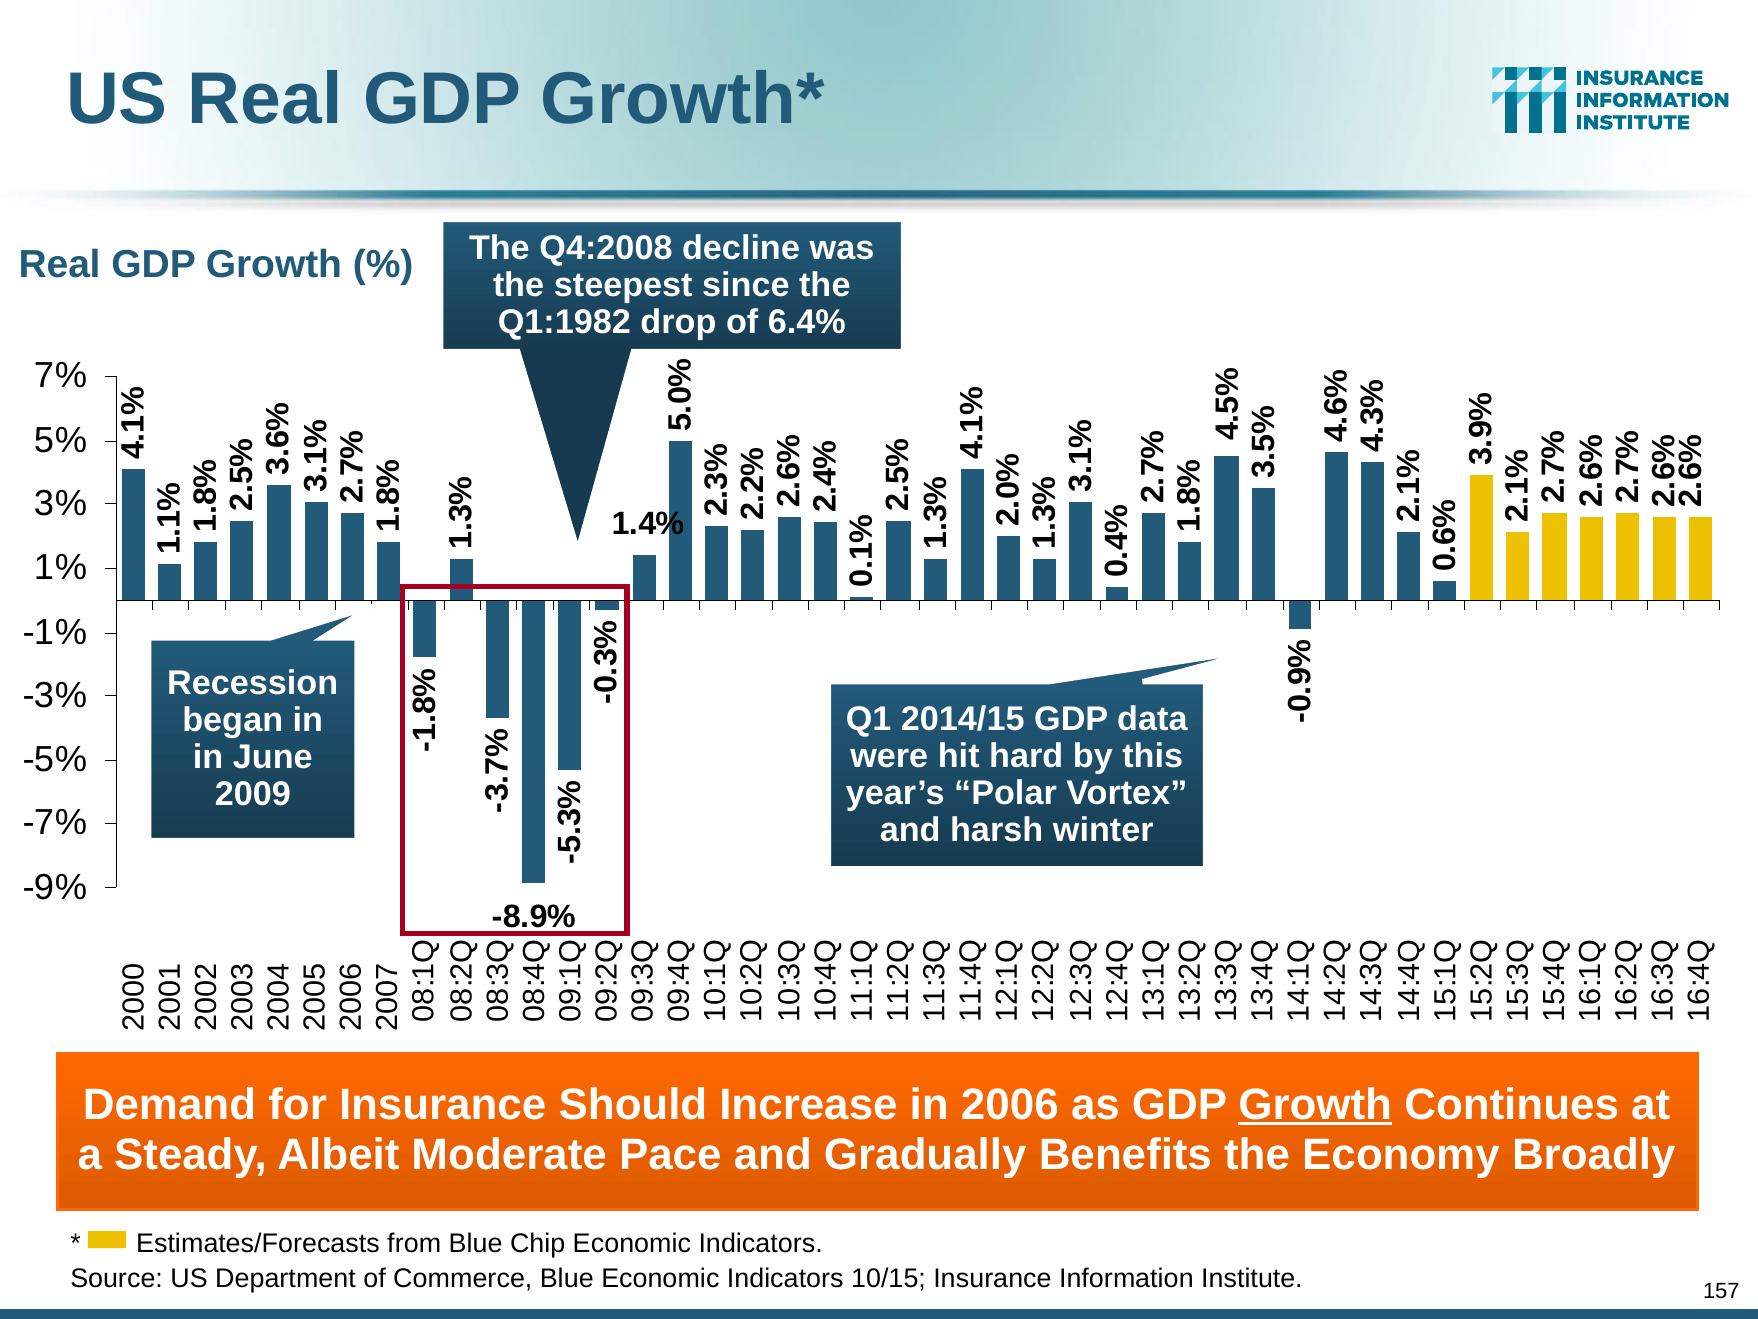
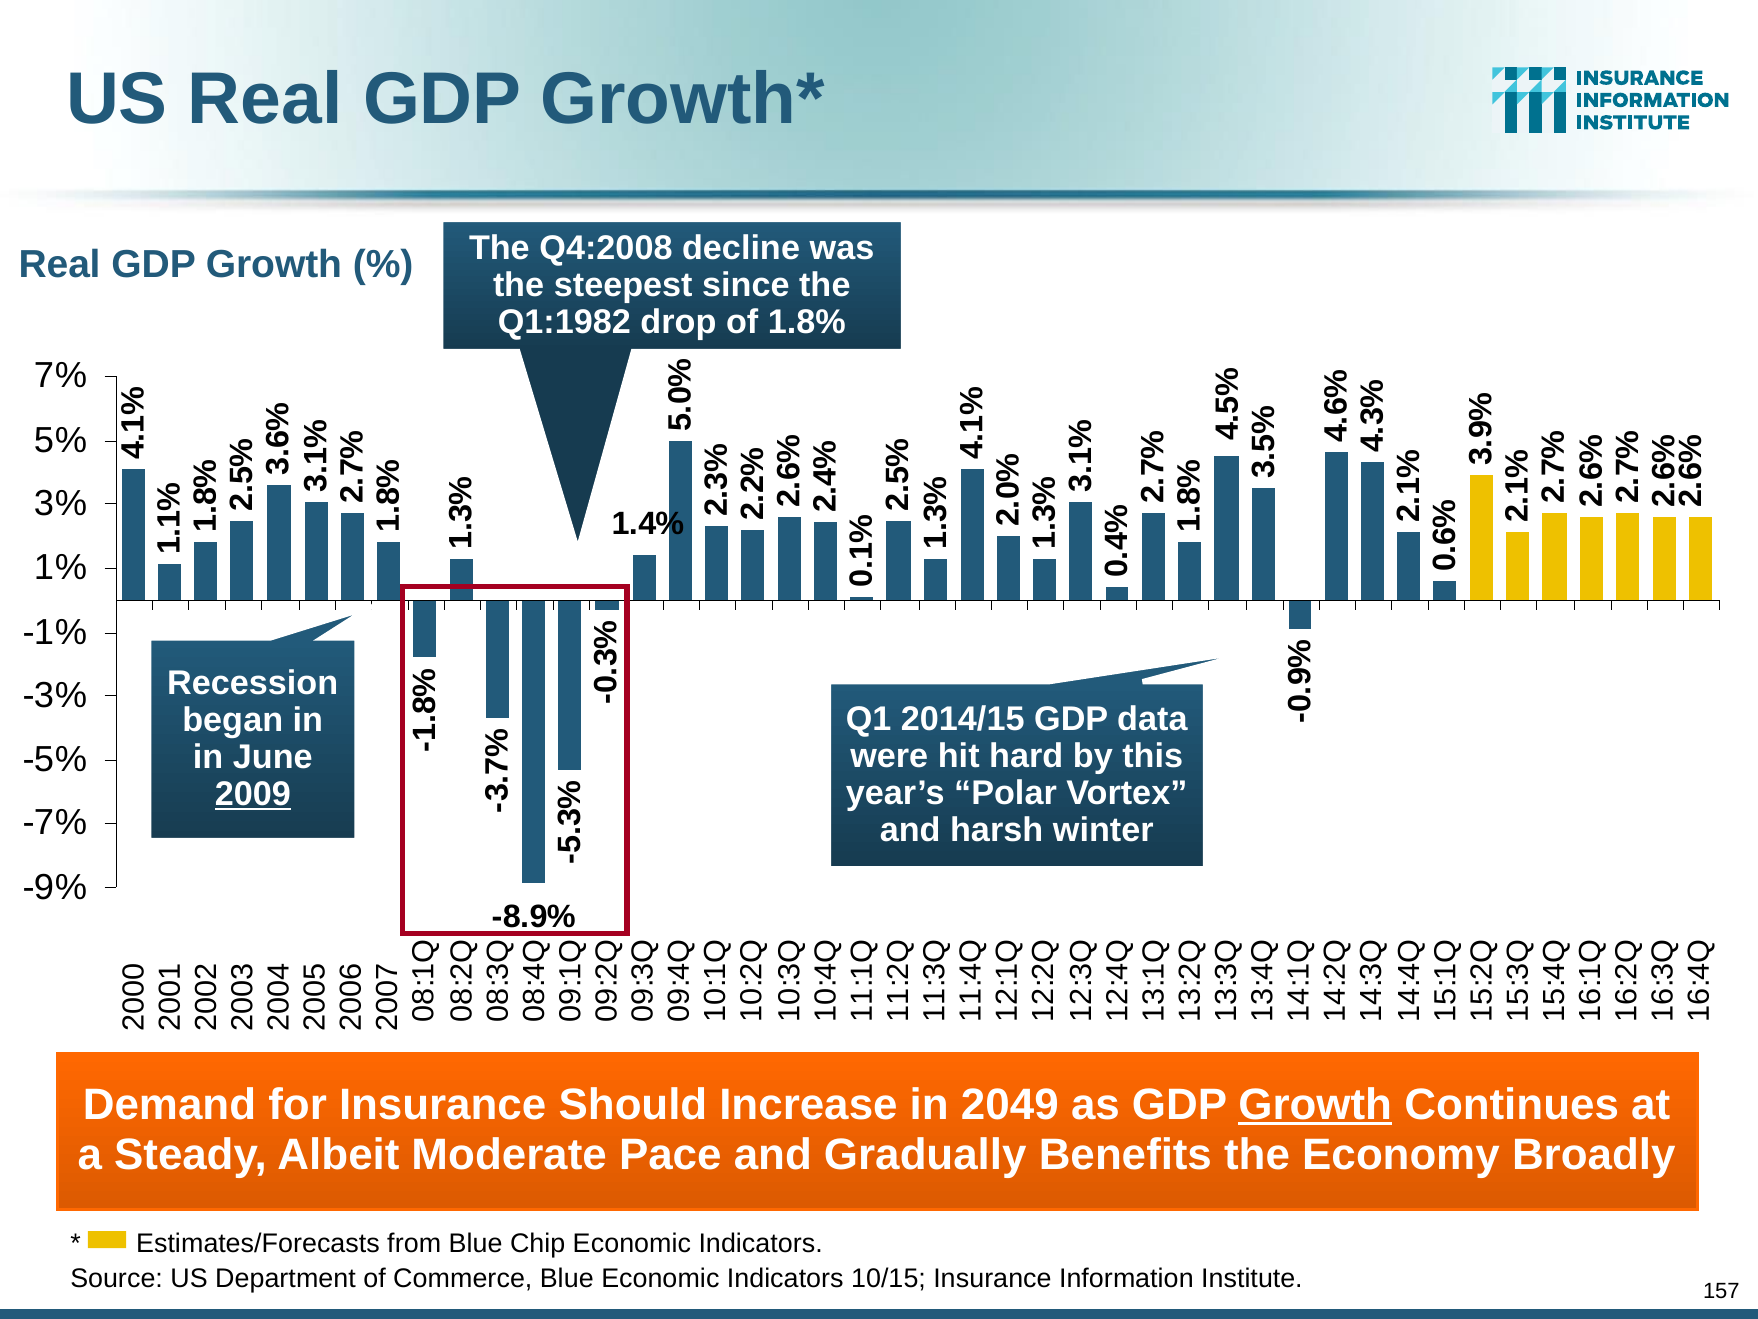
6.4%: 6.4% -> 1.8% (807, 322)
2009 underline: none -> present (253, 794)
2006: 2006 -> 2049 (1010, 1104)
